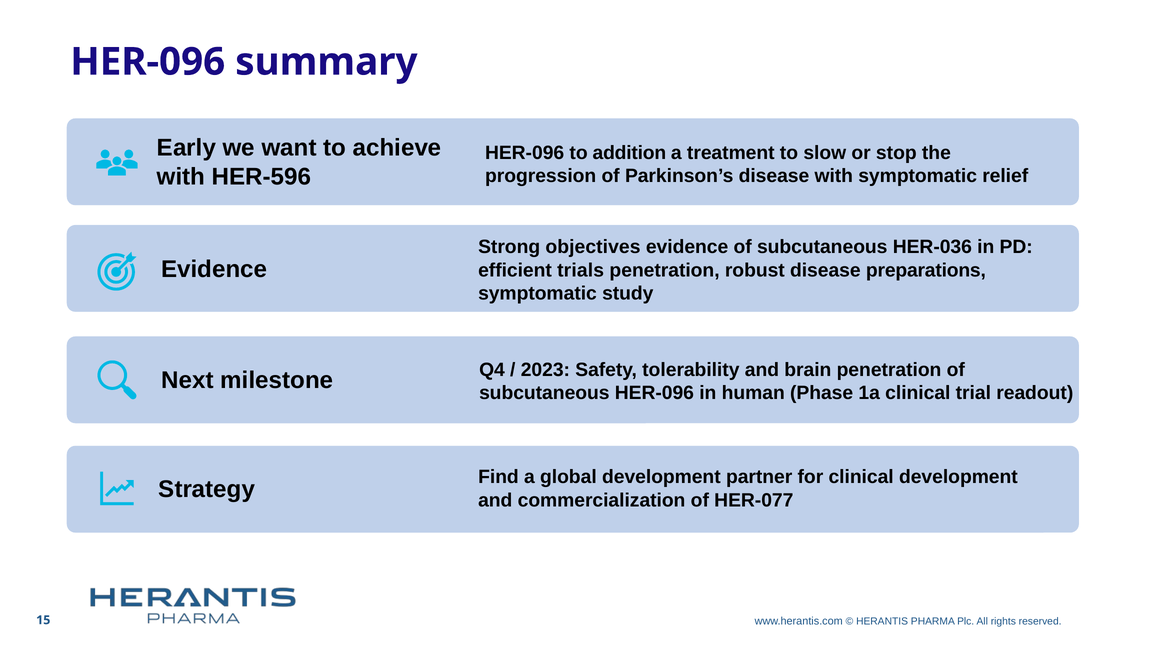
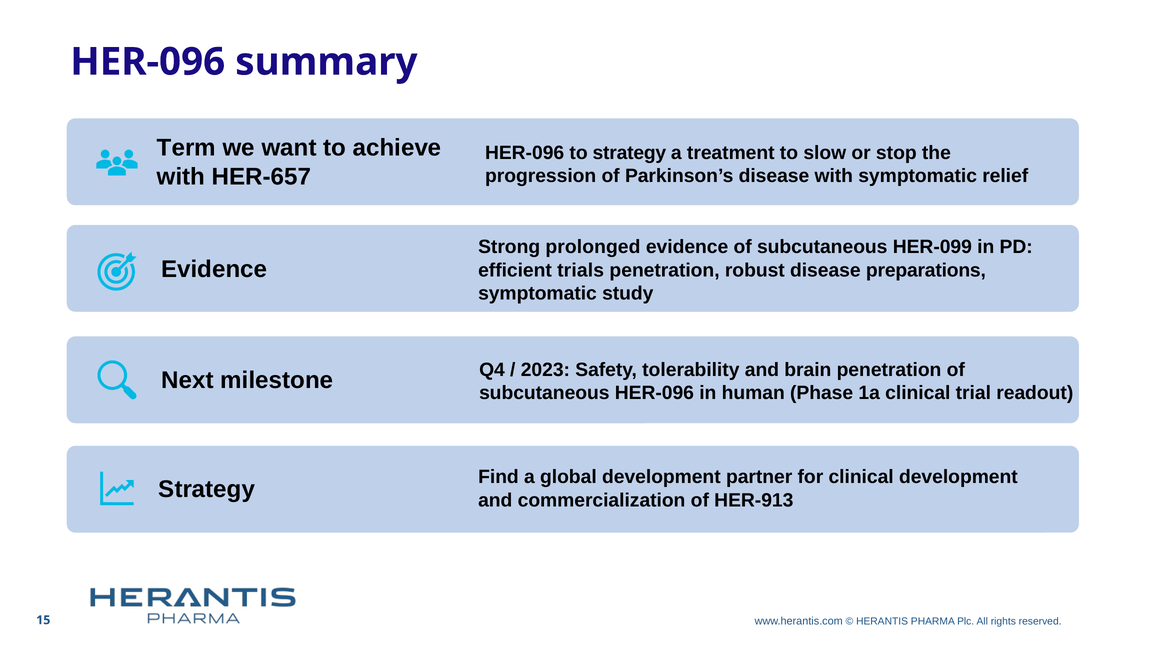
Early: Early -> Term (186, 148)
to addition: addition -> strategy (629, 153)
HER-596: HER-596 -> HER-657 (262, 177)
objectives: objectives -> prolonged (593, 247)
HER-036: HER-036 -> HER-099 (932, 247)
HER-077: HER-077 -> HER-913 (754, 501)
